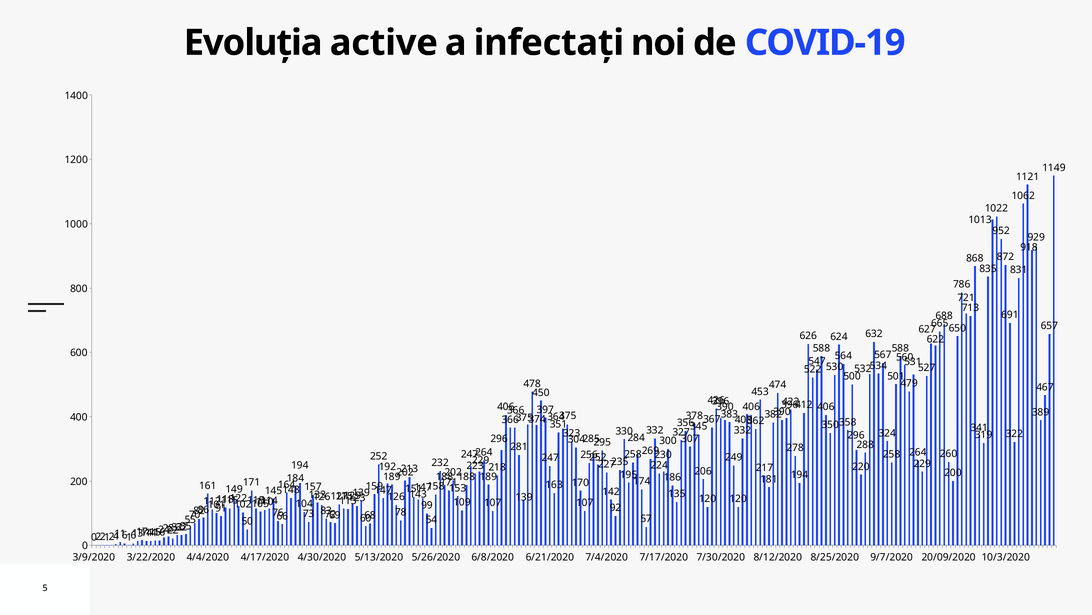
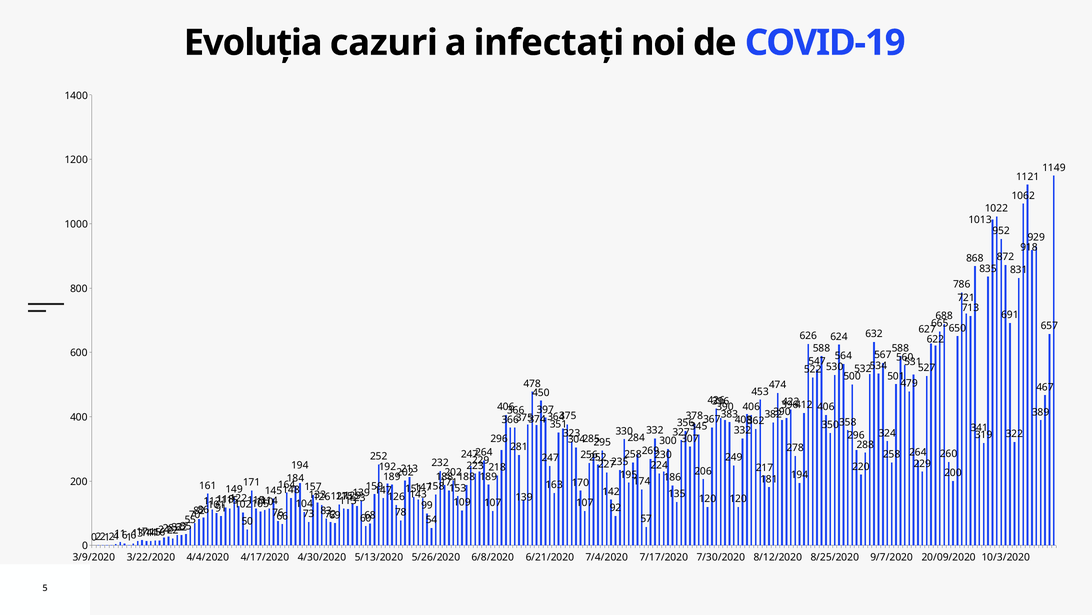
active: active -> cazuri (384, 43)
